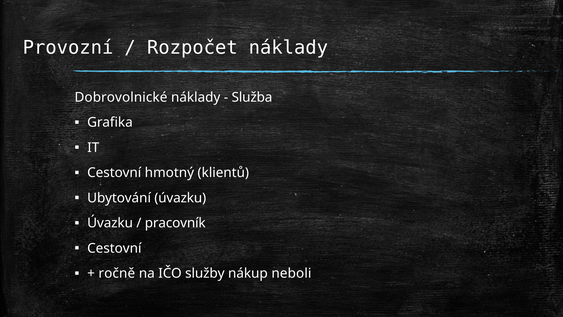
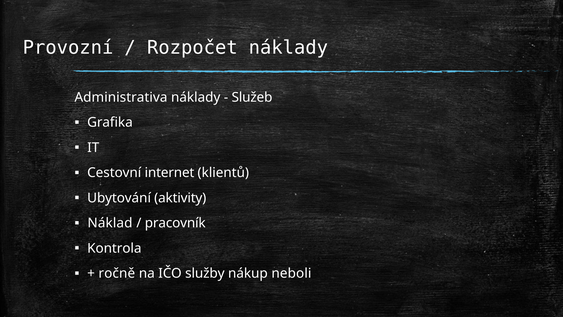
Dobrovolnické: Dobrovolnické -> Administrativa (121, 97)
Služba: Služba -> Služeb (252, 97)
hmotný: hmotný -> internet (169, 173)
Ubytování úvazku: úvazku -> aktivity (180, 198)
Úvazku: Úvazku -> Náklad (110, 223)
Cestovní: Cestovní -> Kontrola (114, 248)
